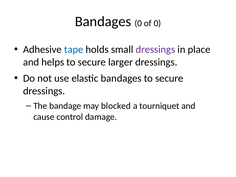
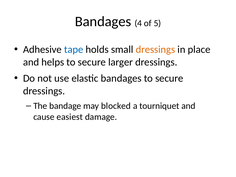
Bandages 0: 0 -> 4 (138, 23)
of 0: 0 -> 5 (157, 23)
dressings colour: purple -> orange (155, 50)
control: control -> easiest (70, 117)
